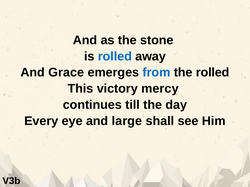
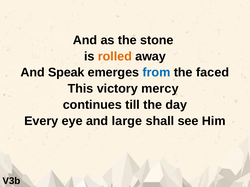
rolled colour: blue -> orange (115, 56)
Grace: Grace -> Speak (66, 73)
the rolled: rolled -> faced (213, 73)
